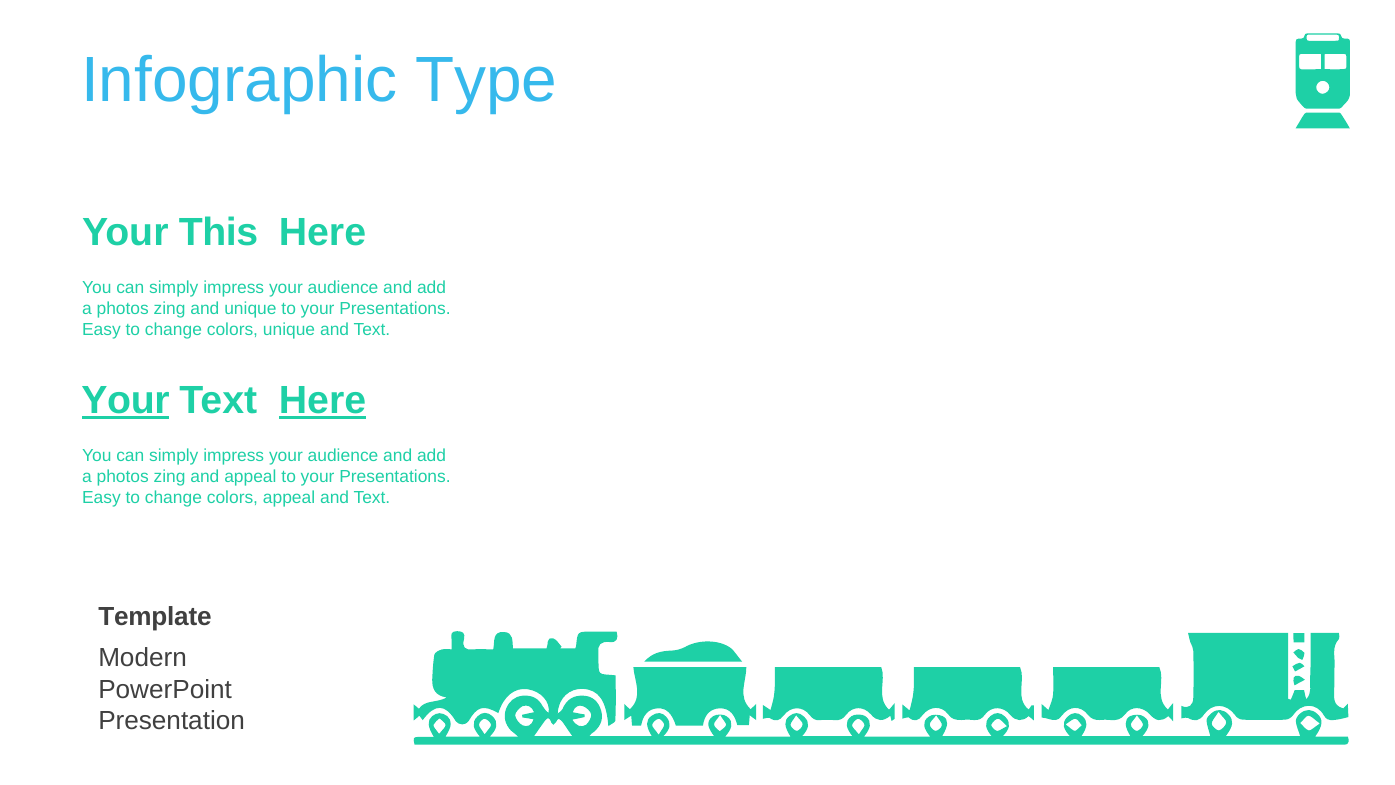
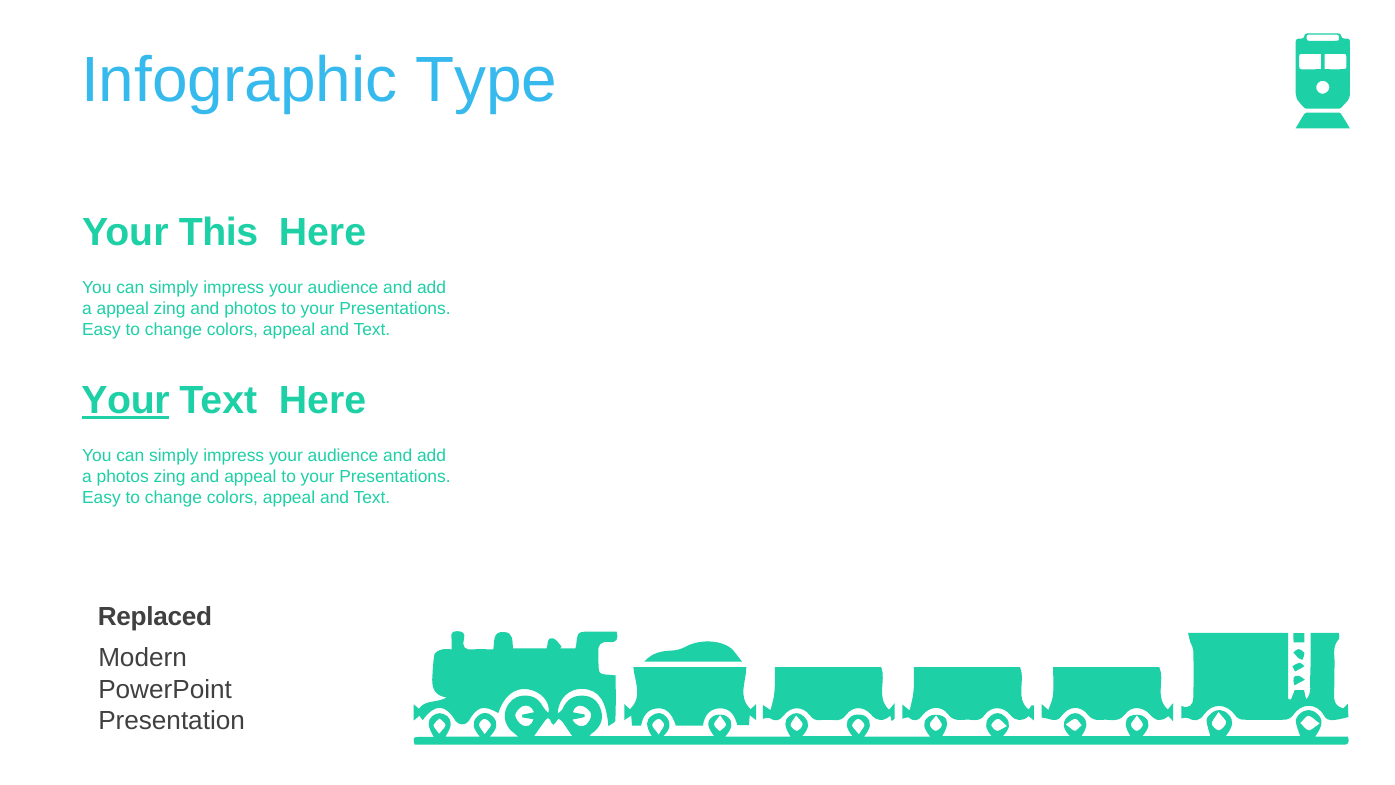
photos: photos -> appeal (123, 309)
and unique: unique -> photos (250, 309)
unique: unique -> appeal (289, 330)
Here underline: present -> none (323, 400)
Template: Template -> Replaced (155, 617)
